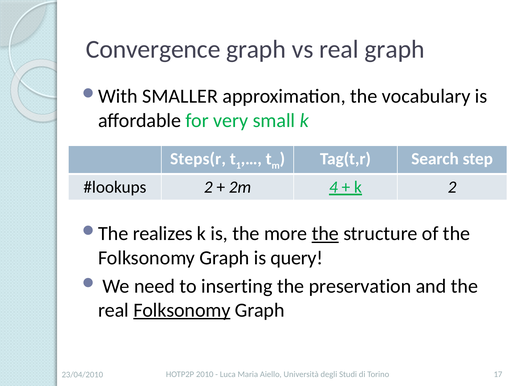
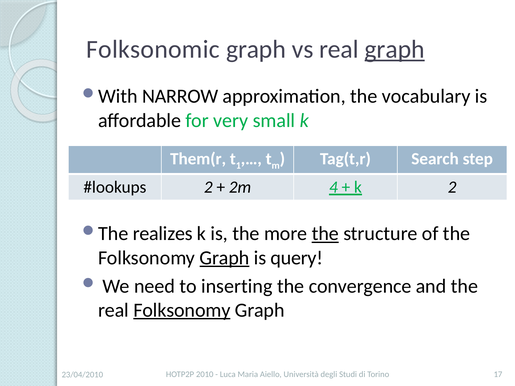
Convergence: Convergence -> Folksonomic (153, 49)
graph underline: none -> present (395, 49)
SMALLER: SMALLER -> NARROW (180, 96)
Steps(r: Steps(r -> Them(r (198, 159)
Graph underline: none -> present (224, 258)
preservation: preservation -> convergence (360, 286)
